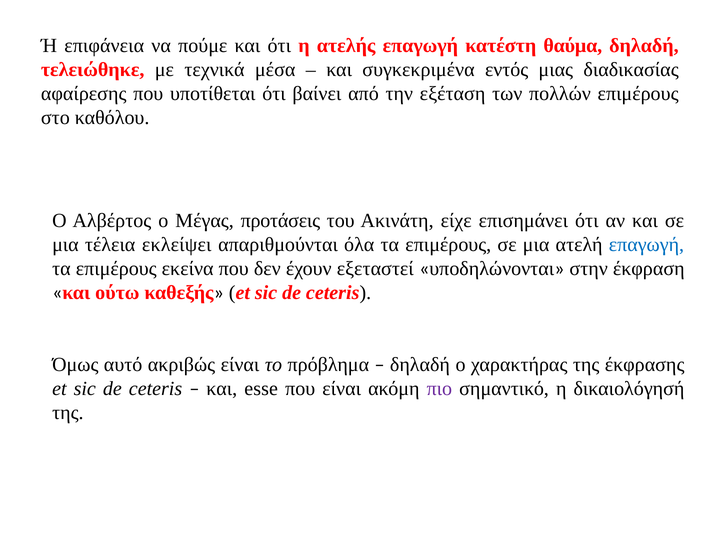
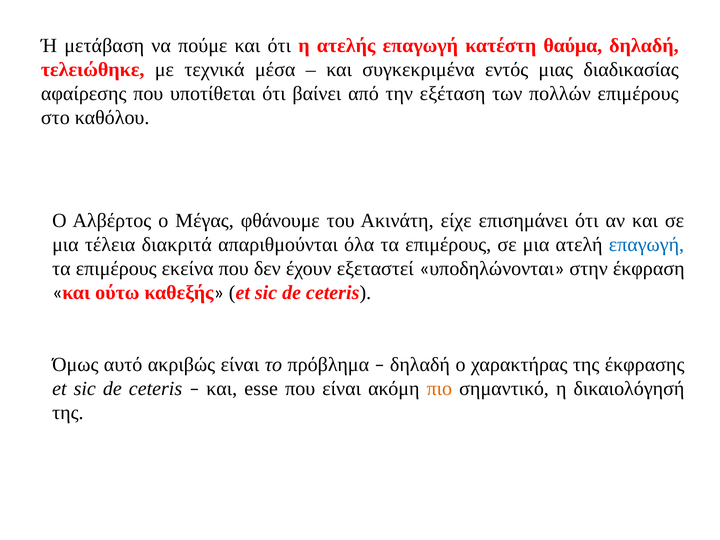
επιφάνεια: επιφάνεια -> μετάβαση (104, 46)
προτάσεις: προτάσεις -> φθάνουμε (280, 221)
εκλείψει: εκλείψει -> διακριτά (177, 245)
πιο colour: purple -> orange (439, 389)
